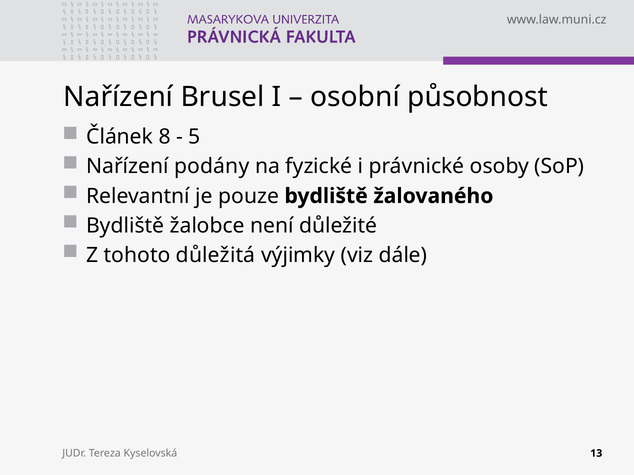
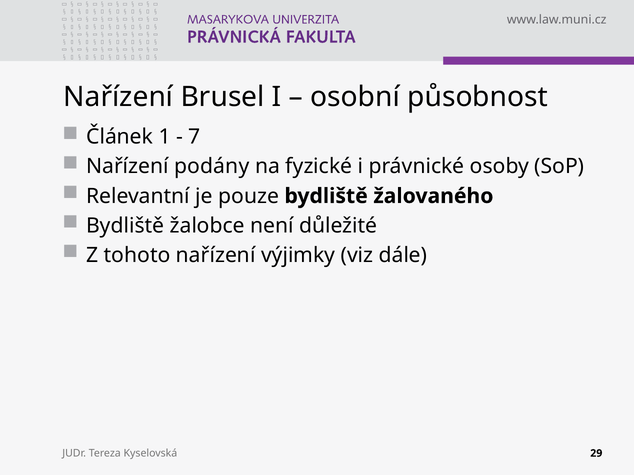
8: 8 -> 1 (165, 137)
5: 5 -> 7 (194, 137)
tohoto důležitá: důležitá -> nařízení (216, 255)
13: 13 -> 29 (596, 454)
